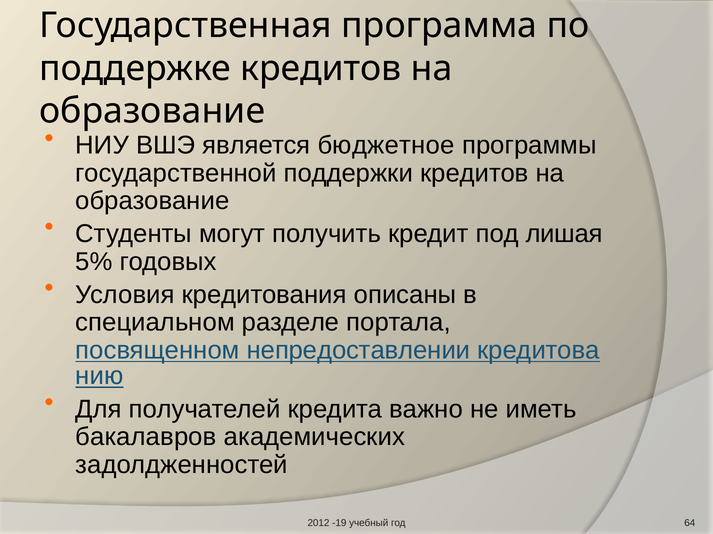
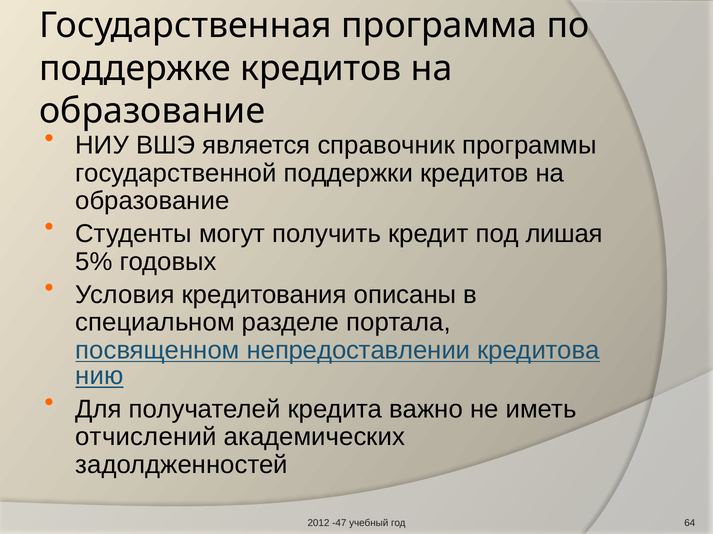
бюджетное: бюджетное -> справочник (386, 146)
бакалавров: бакалавров -> отчислений (146, 437)
-19: -19 -> -47 (339, 524)
